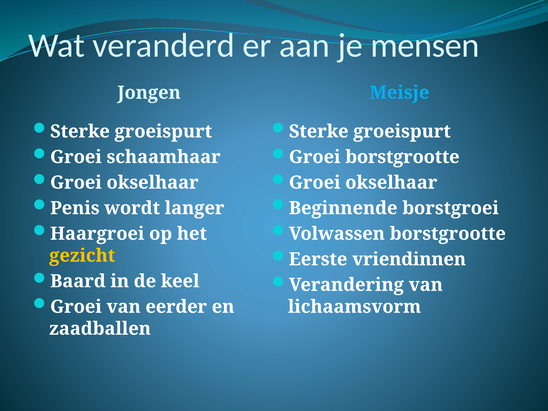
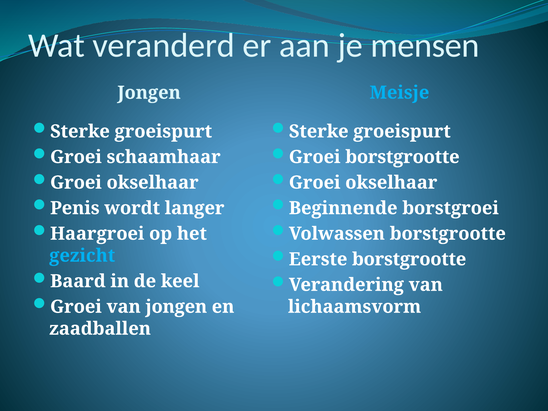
Eerste vriendinnen: vriendinnen -> borstgrootte (409, 259)
gezicht colour: yellow -> light blue (82, 256)
van eerder: eerder -> jongen (176, 307)
